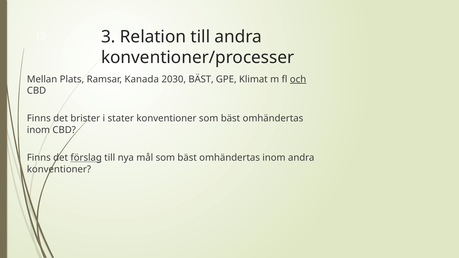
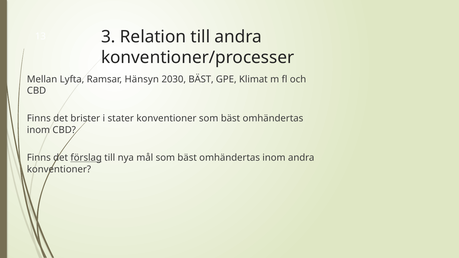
Plats: Plats -> Lyfta (72, 79)
Kanada: Kanada -> Hänsyn (142, 79)
och underline: present -> none (298, 79)
